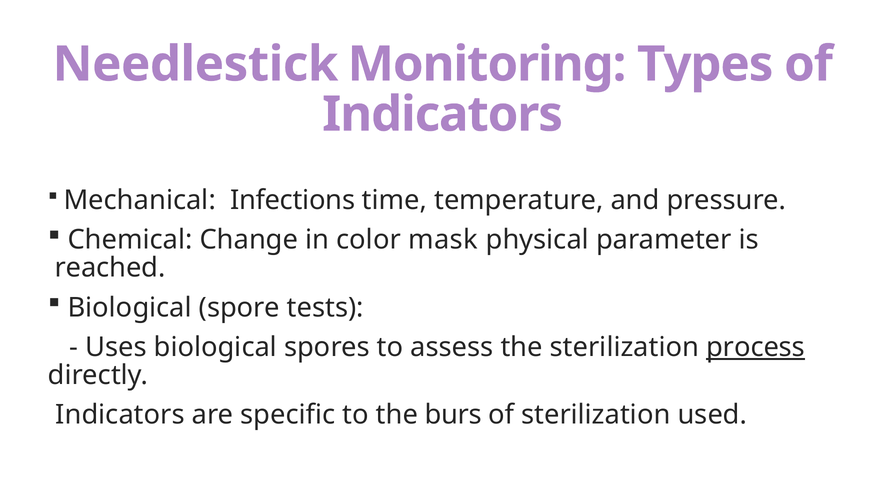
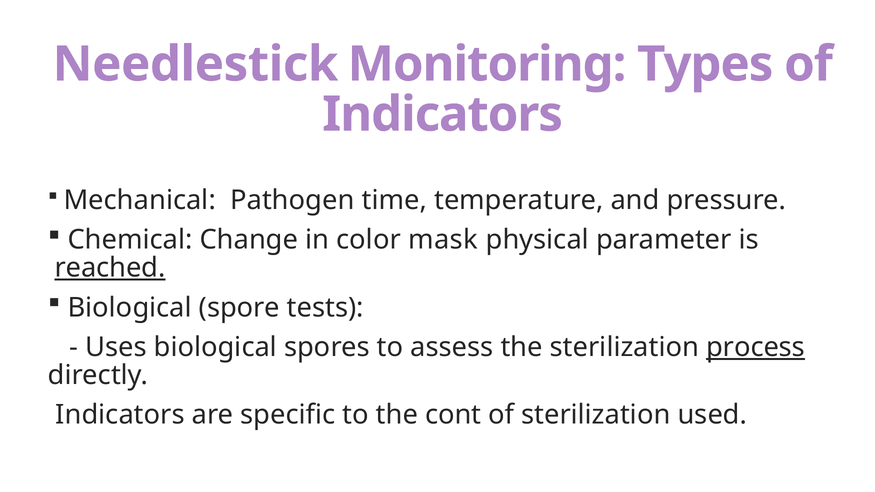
Infections: Infections -> Pathogen (292, 200)
reached underline: none -> present (110, 268)
burs: burs -> cont (453, 415)
